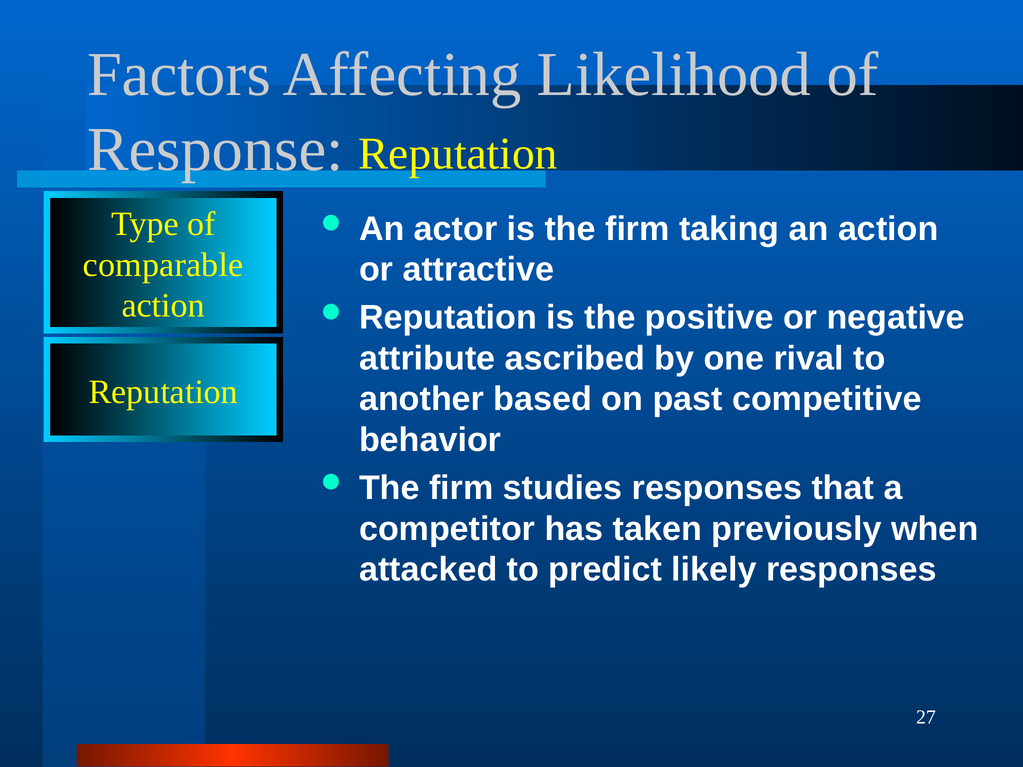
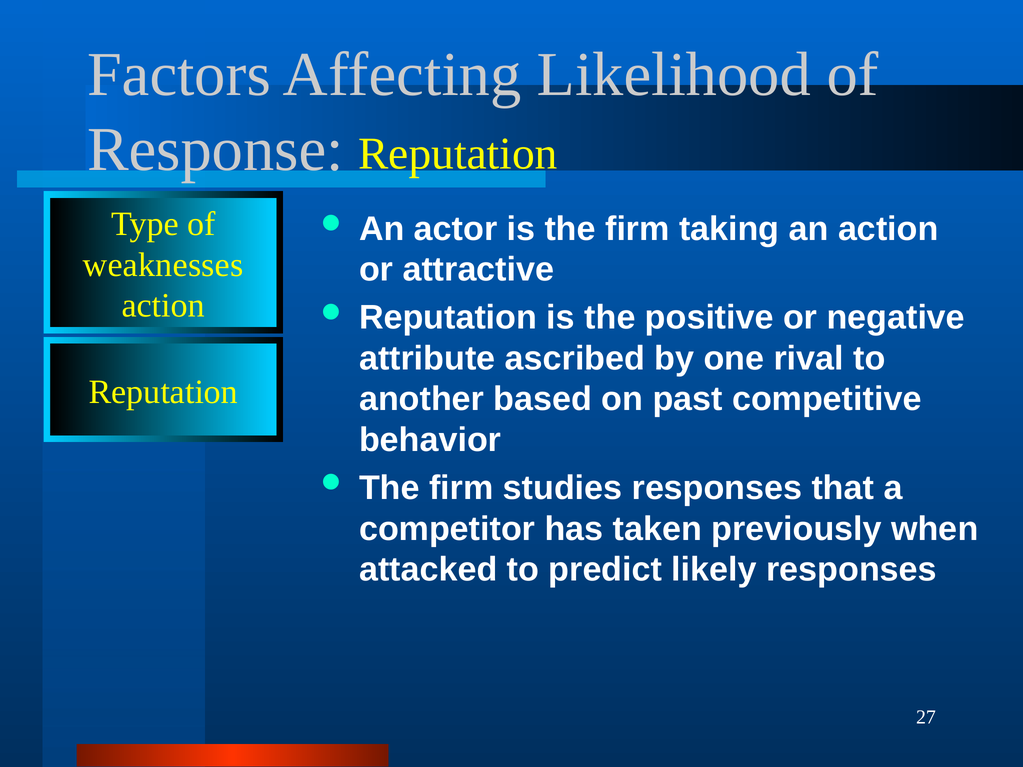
comparable: comparable -> weaknesses (163, 265)
